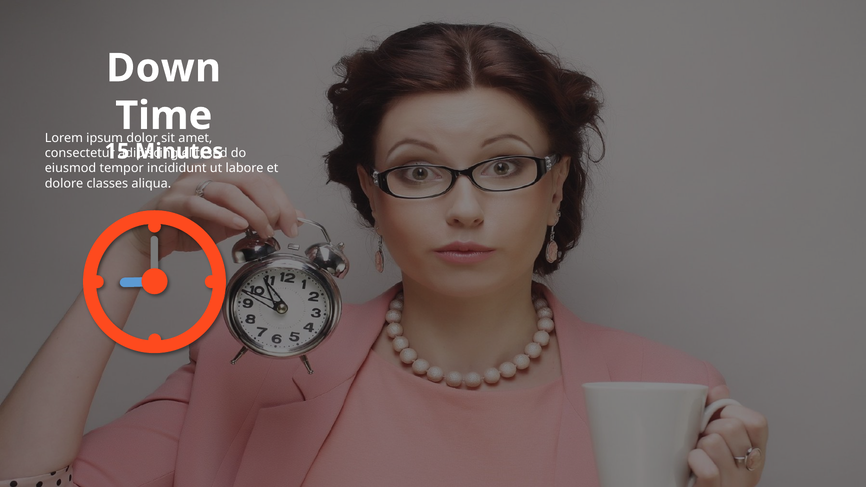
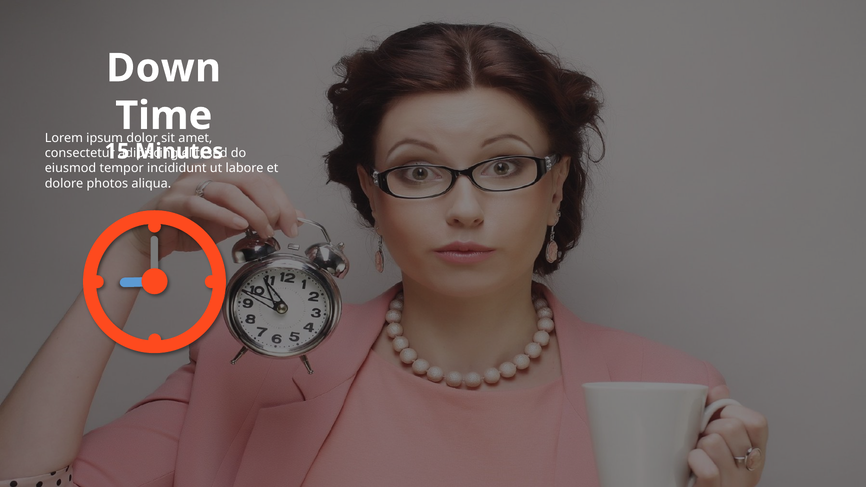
classes: classes -> photos (107, 183)
